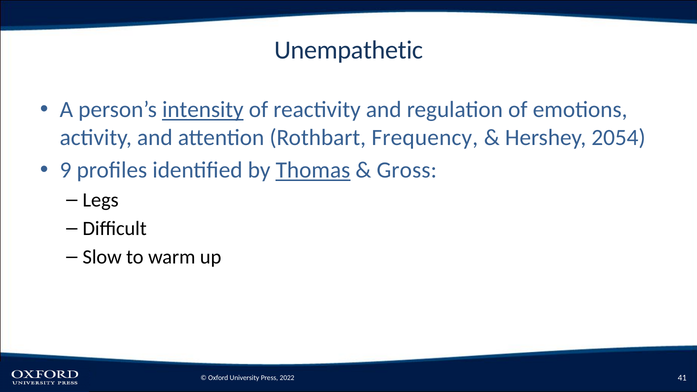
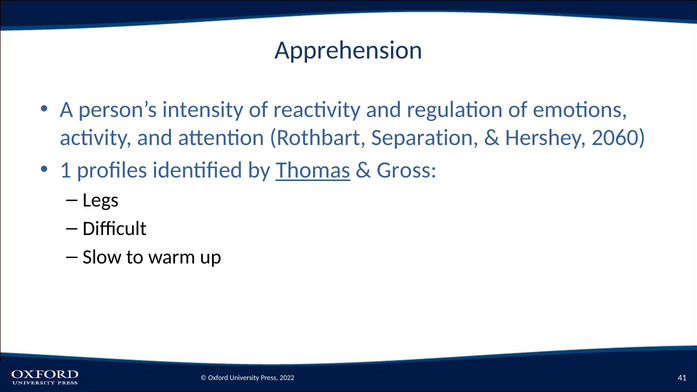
Unempathetic: Unempathetic -> Apprehension (348, 50)
intensity underline: present -> none (203, 110)
Frequency: Frequency -> Separation (425, 138)
2054: 2054 -> 2060 (618, 138)
9: 9 -> 1 (66, 170)
